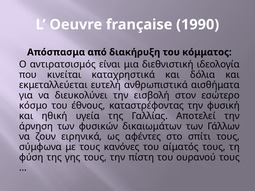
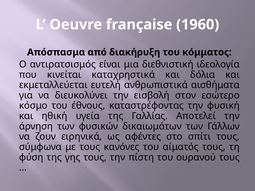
1990: 1990 -> 1960 (198, 25)
